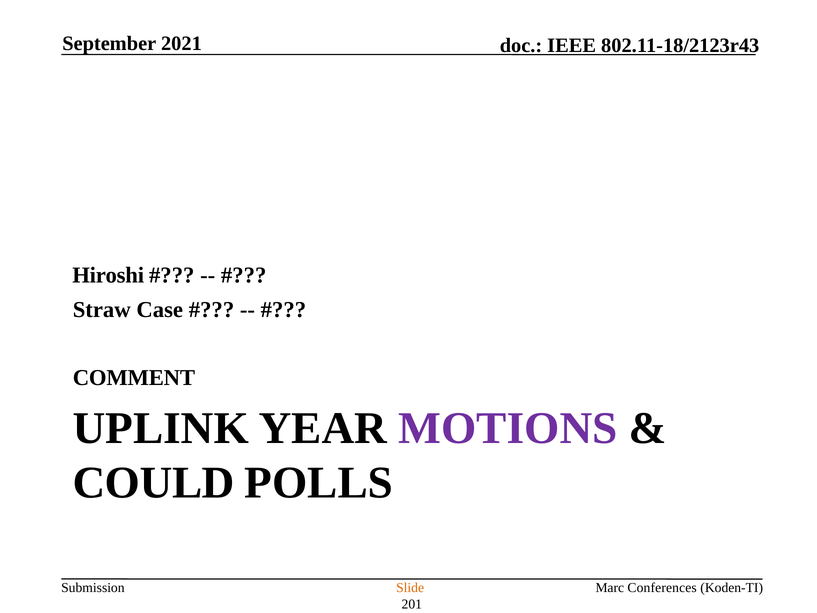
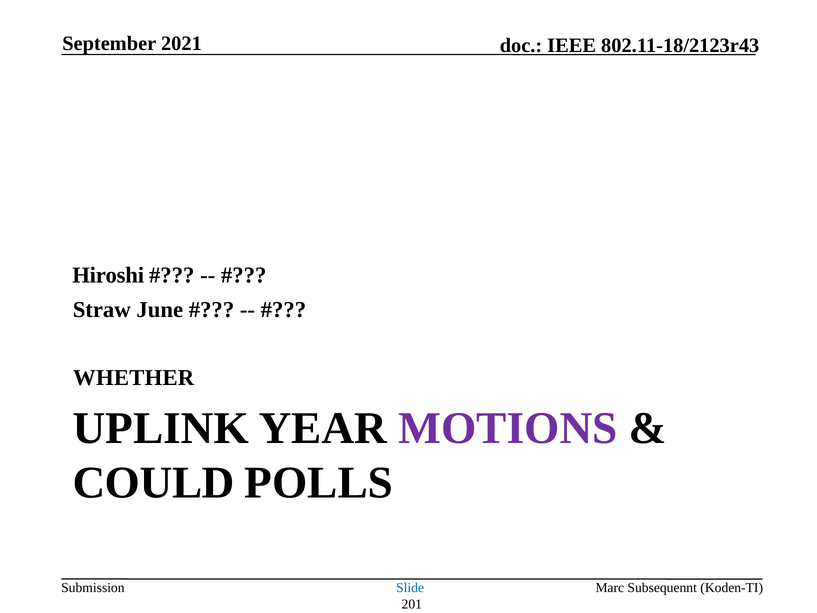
Case: Case -> June (160, 309)
COMMENT: COMMENT -> WHETHER (134, 378)
Slide colour: orange -> blue (410, 588)
Conferences: Conferences -> Subsequennt (662, 588)
